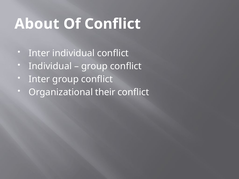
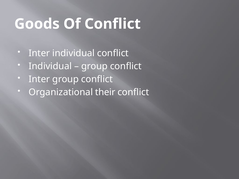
About: About -> Goods (37, 24)
